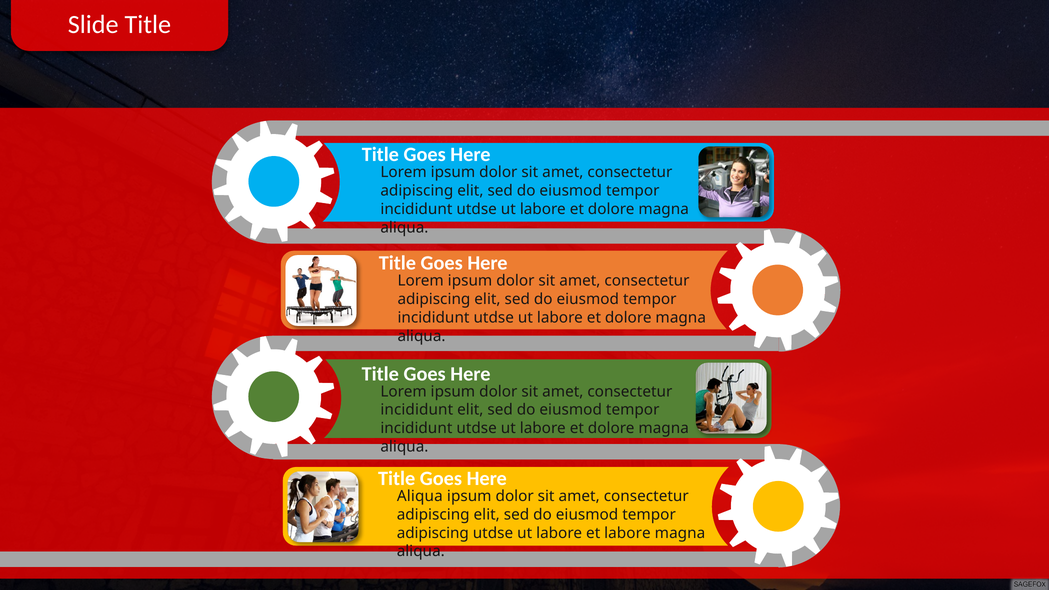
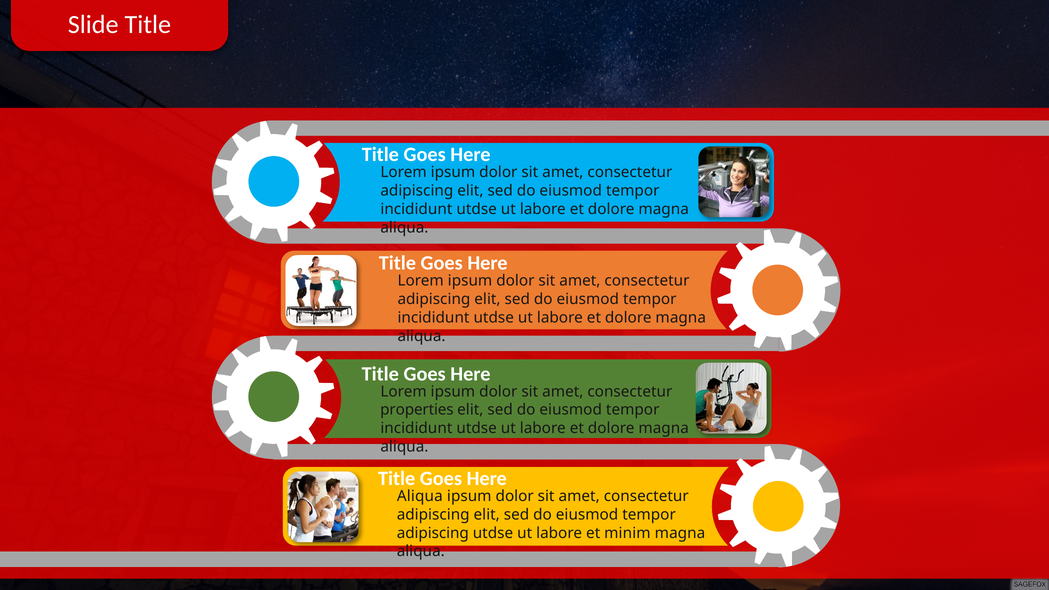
incididunt: incididunt -> properties (417, 410)
et labore: labore -> minim (627, 533)
